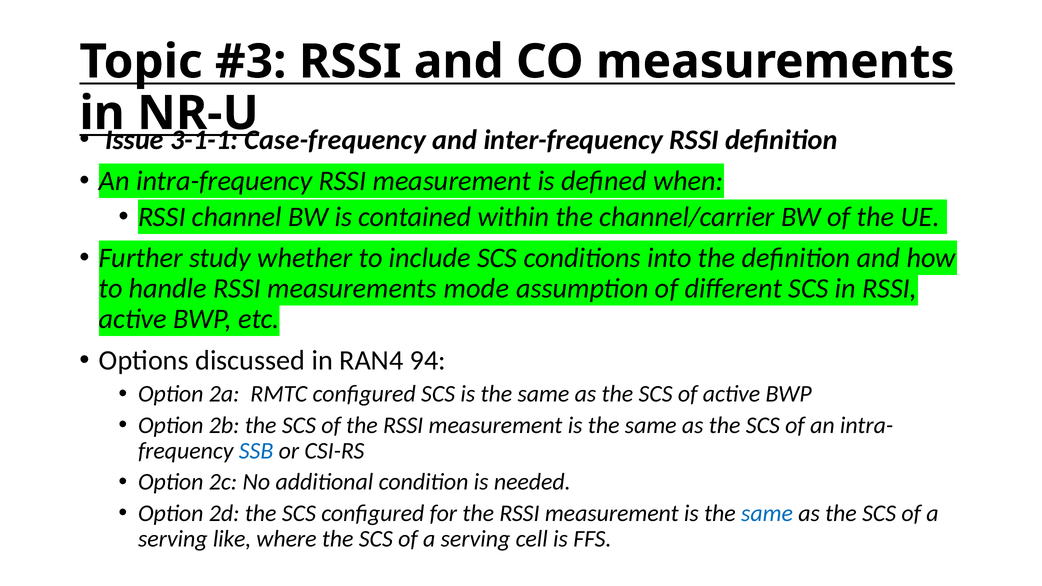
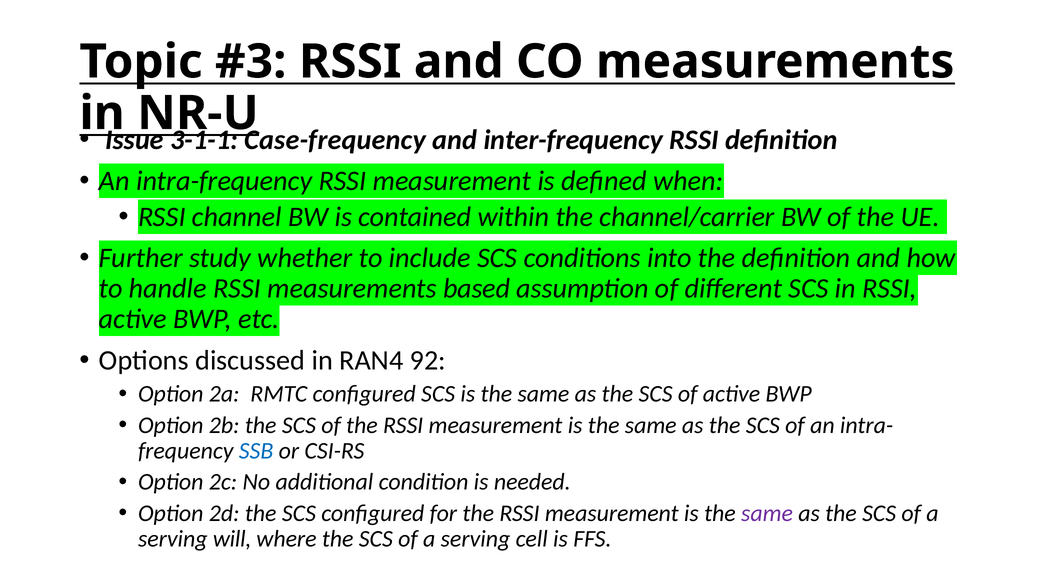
mode: mode -> based (477, 289)
94: 94 -> 92 (428, 360)
same colour: blue -> purple (767, 513)
like: like -> will (232, 539)
